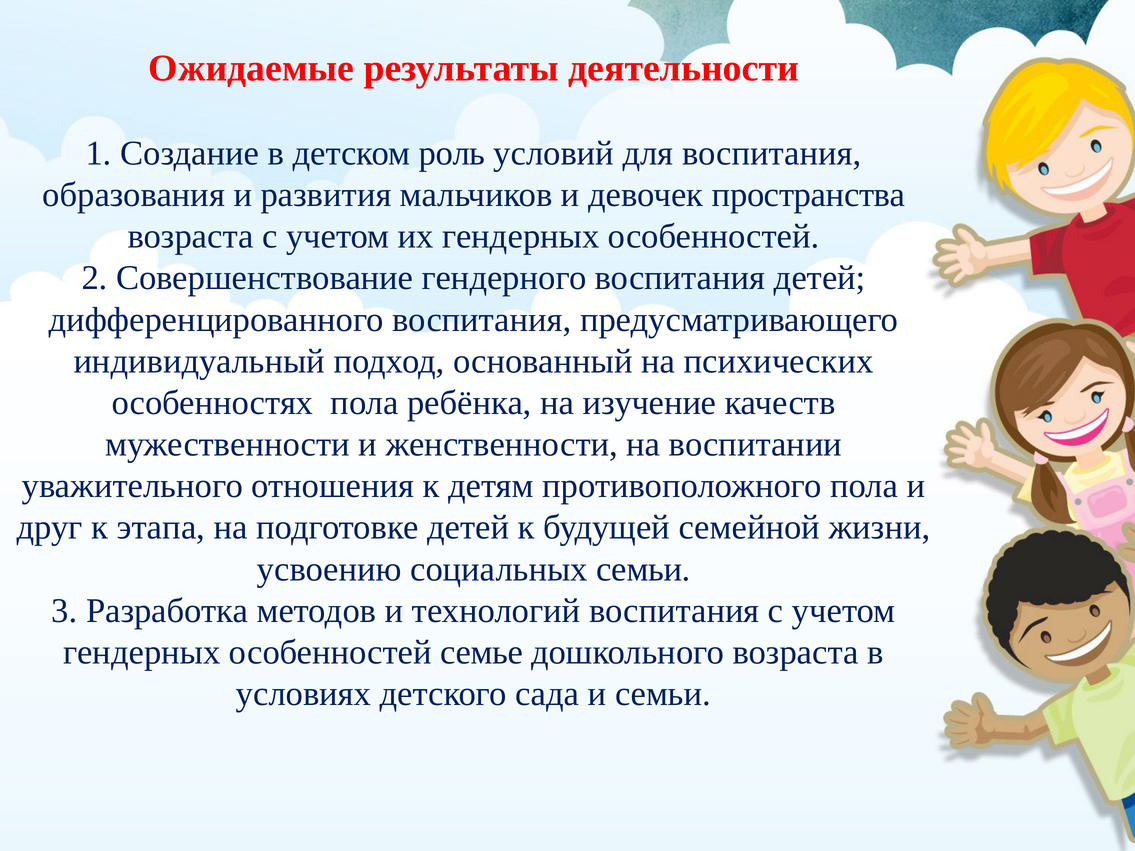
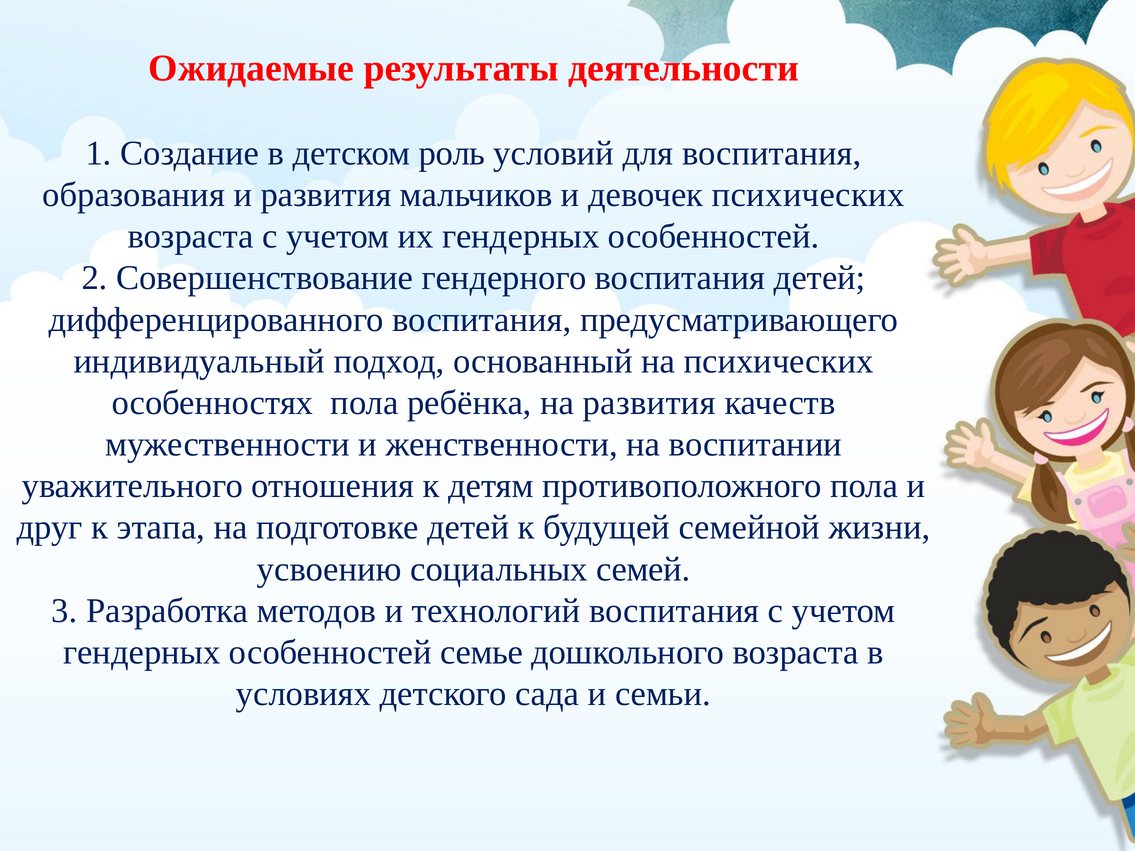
девочек пространства: пространства -> психических (808, 195)
на изучение: изучение -> развития (649, 403)
социальных семьи: семьи -> семей (643, 569)
